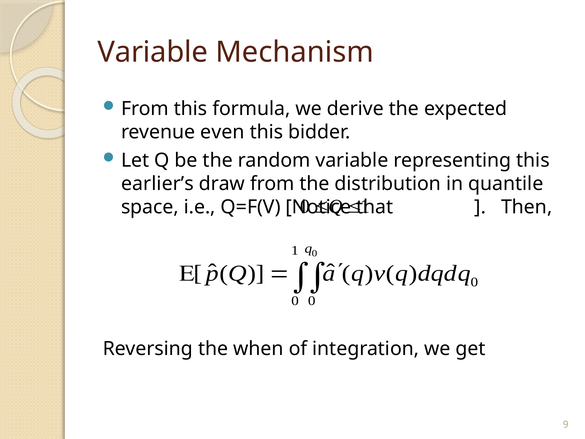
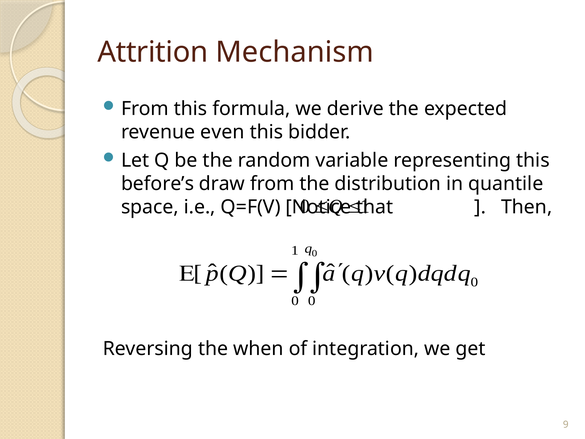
Variable: Variable -> Attrition (153, 52)
earlier’s: earlier’s -> before’s (158, 184)
